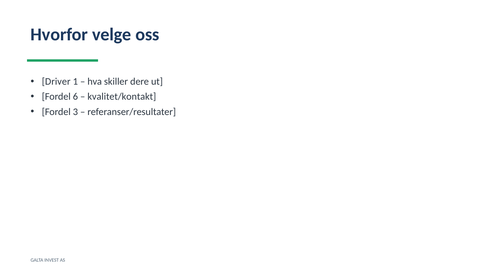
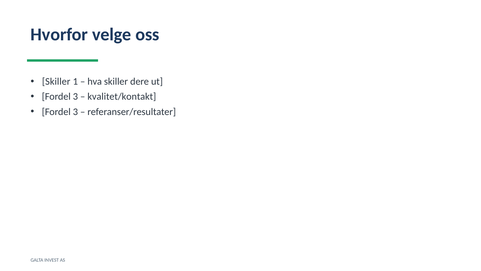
Driver: Driver -> Skiller (56, 81)
6: 6 -> 3 (75, 97)
